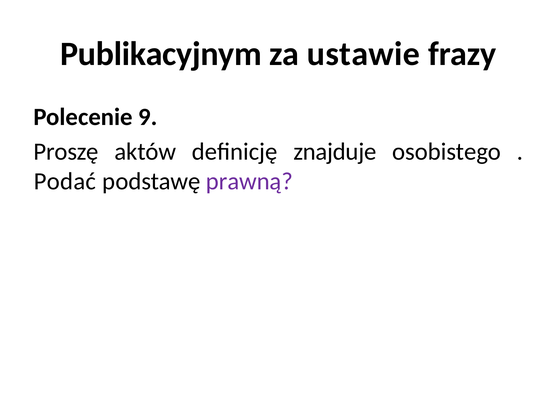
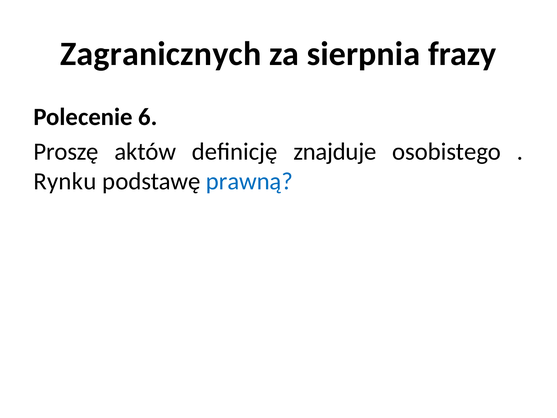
Publikacyjnym: Publikacyjnym -> Zagranicznych (161, 54)
ustawie: ustawie -> sierpnia (363, 54)
9: 9 -> 6 (148, 117)
Podać: Podać -> Rynku (65, 181)
prawną colour: purple -> blue (249, 181)
